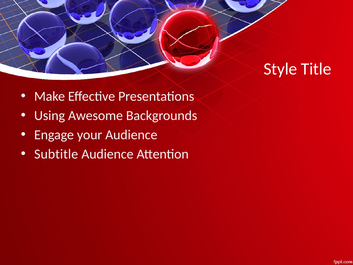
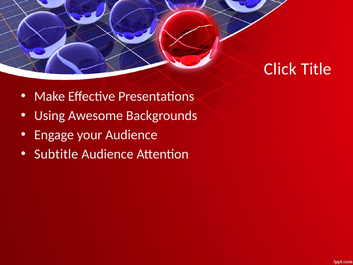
Style: Style -> Click (280, 69)
